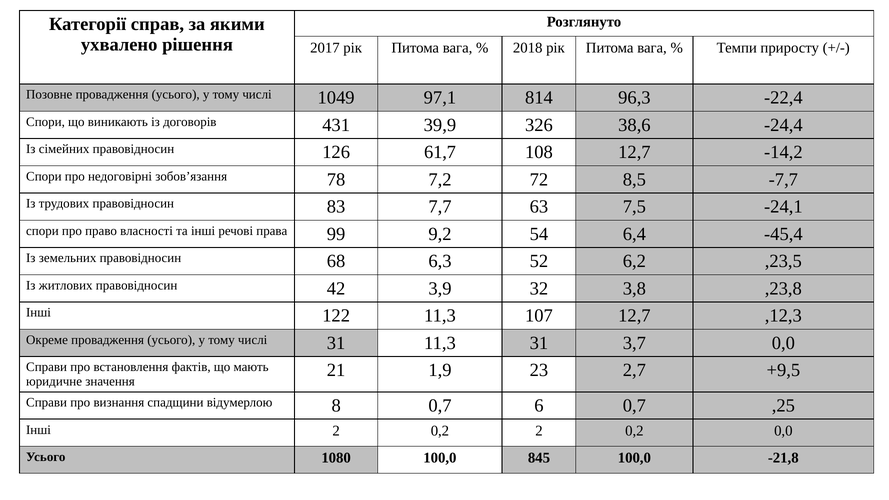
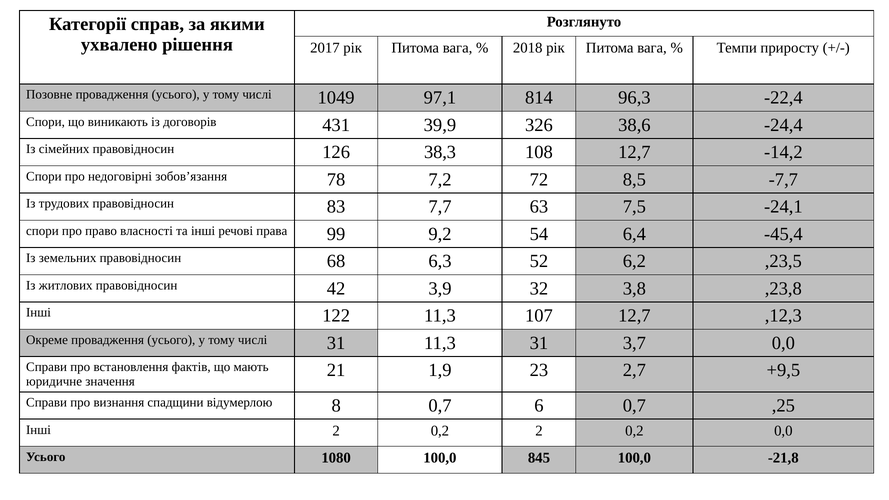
61,7: 61,7 -> 38,3 (440, 152)
